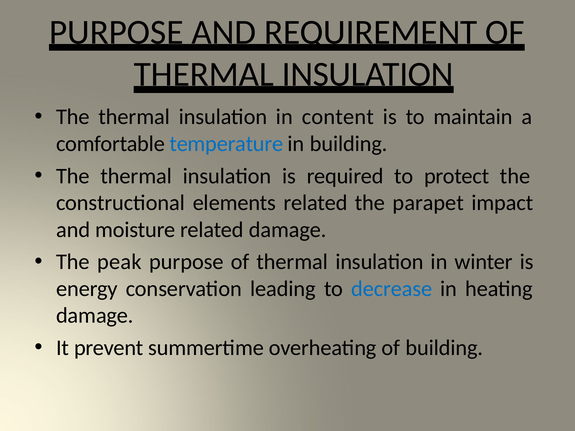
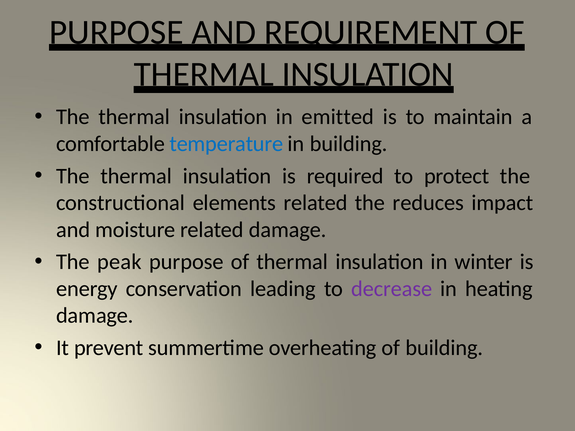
content: content -> emitted (338, 117)
parapet: parapet -> reduces (428, 203)
decrease colour: blue -> purple (392, 289)
